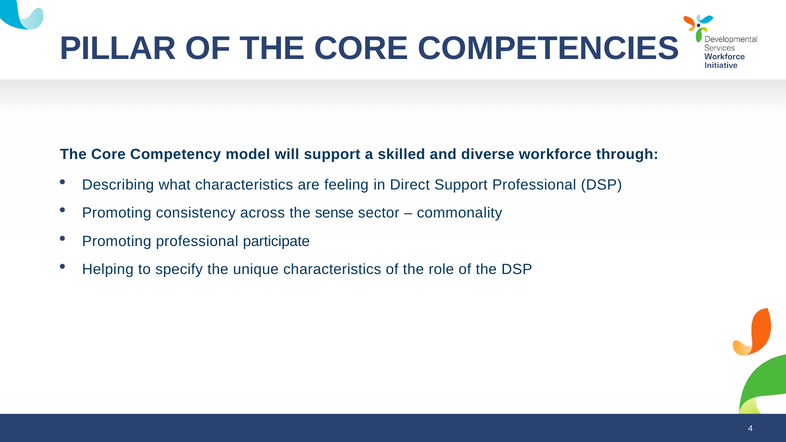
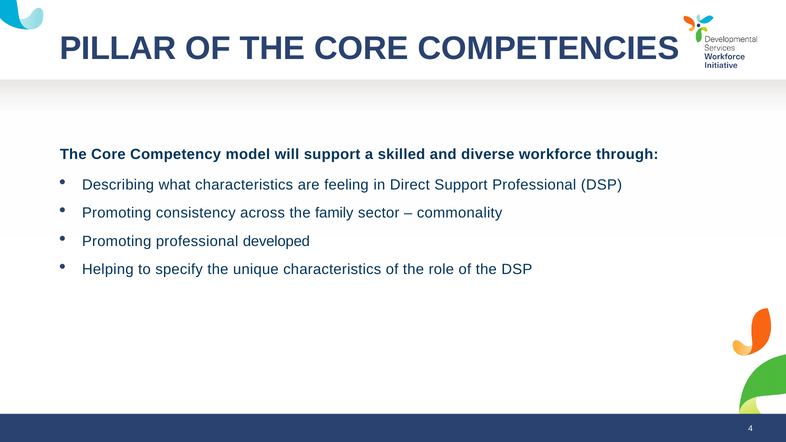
sense: sense -> family (334, 213)
participate: participate -> developed (276, 241)
